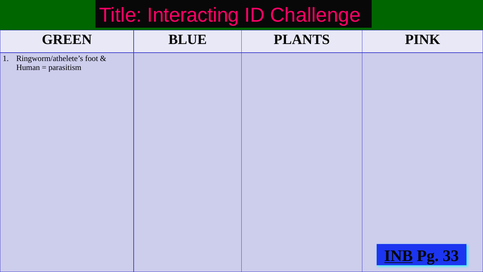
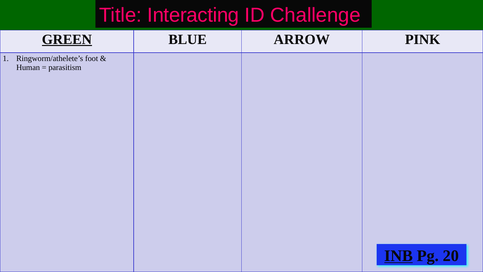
GREEN underline: none -> present (67, 39)
PLANTS: PLANTS -> ARROW (302, 39)
33: 33 -> 20 (451, 255)
